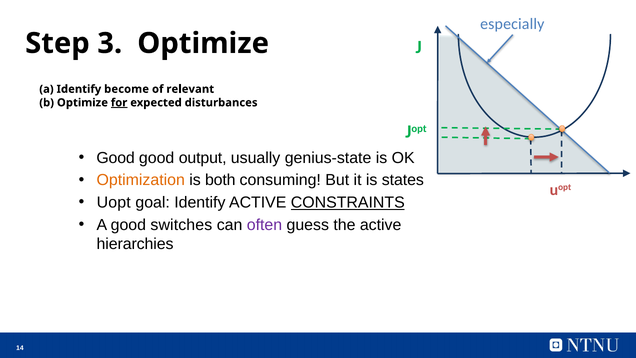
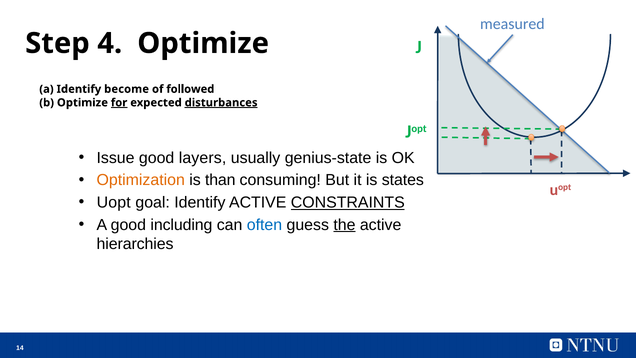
especially: especially -> measured (512, 24)
3: 3 -> 4 (110, 43)
relevant: relevant -> followed (190, 89)
disturbances underline: none -> present (221, 103)
Good: Good -> Issue (116, 158)
output: output -> layers (203, 158)
both: both -> than (220, 180)
switches: switches -> including (181, 225)
often colour: purple -> blue (264, 225)
the underline: none -> present (344, 225)
